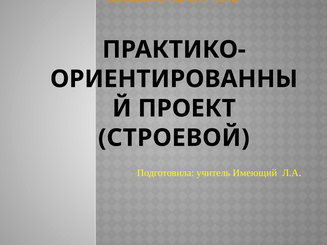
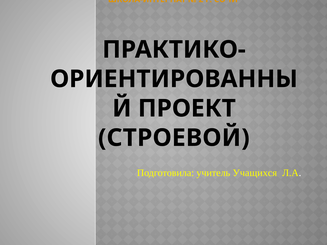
Имеющий: Имеющий -> Учащихся (255, 173)
